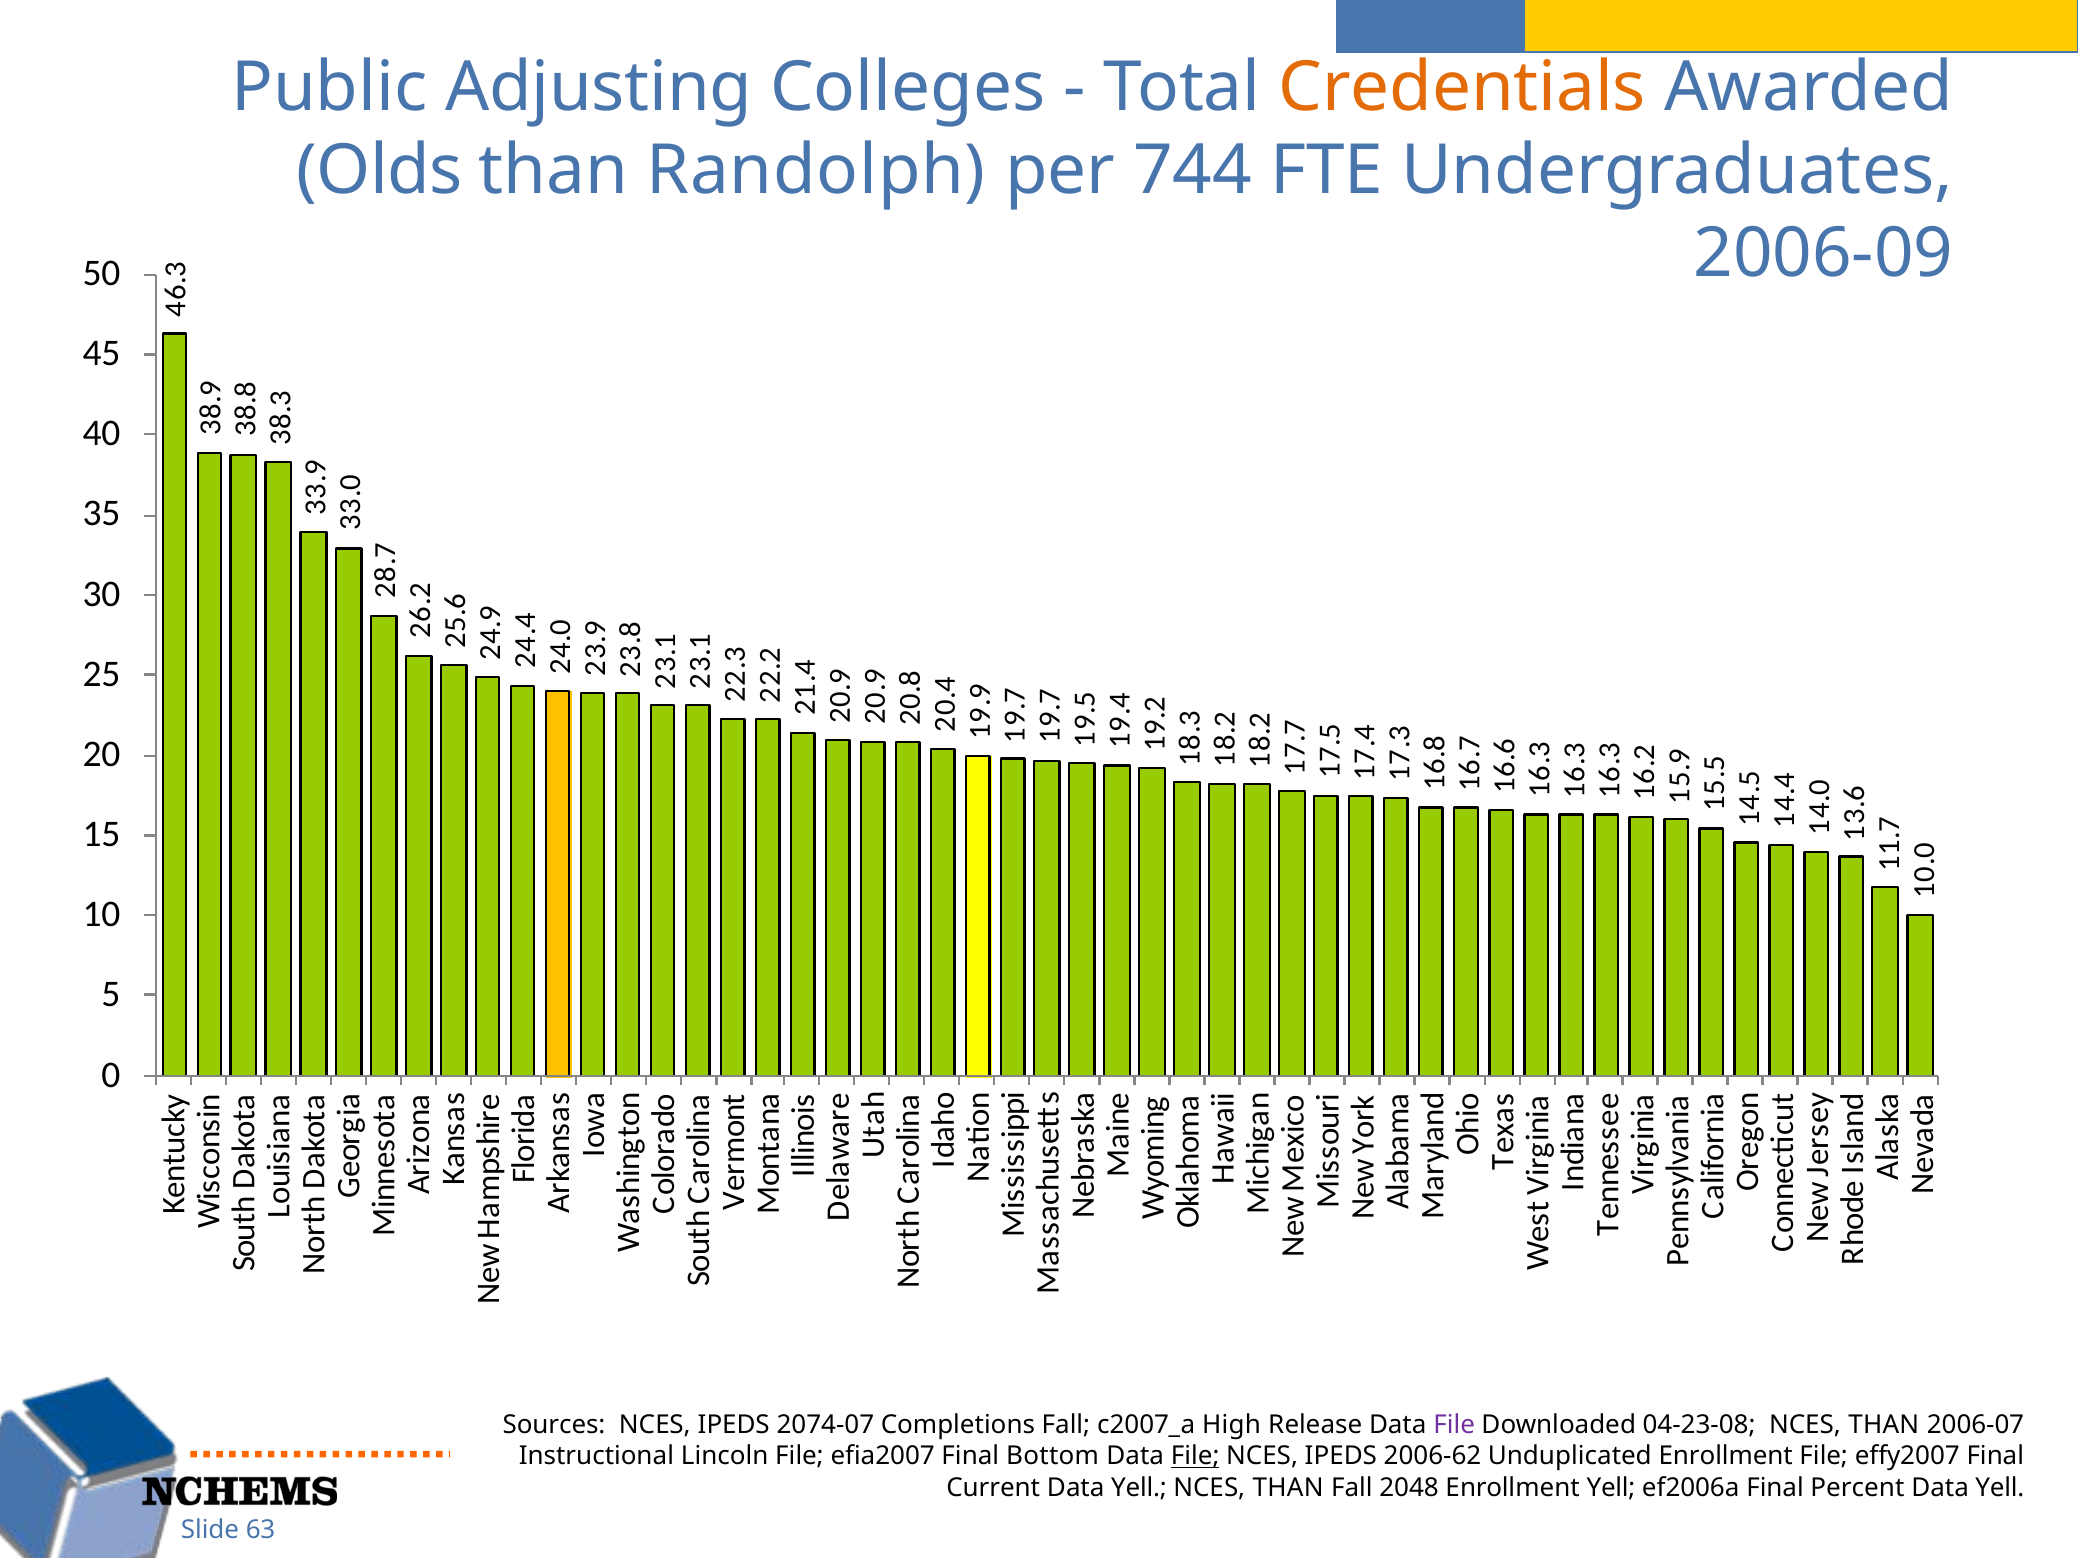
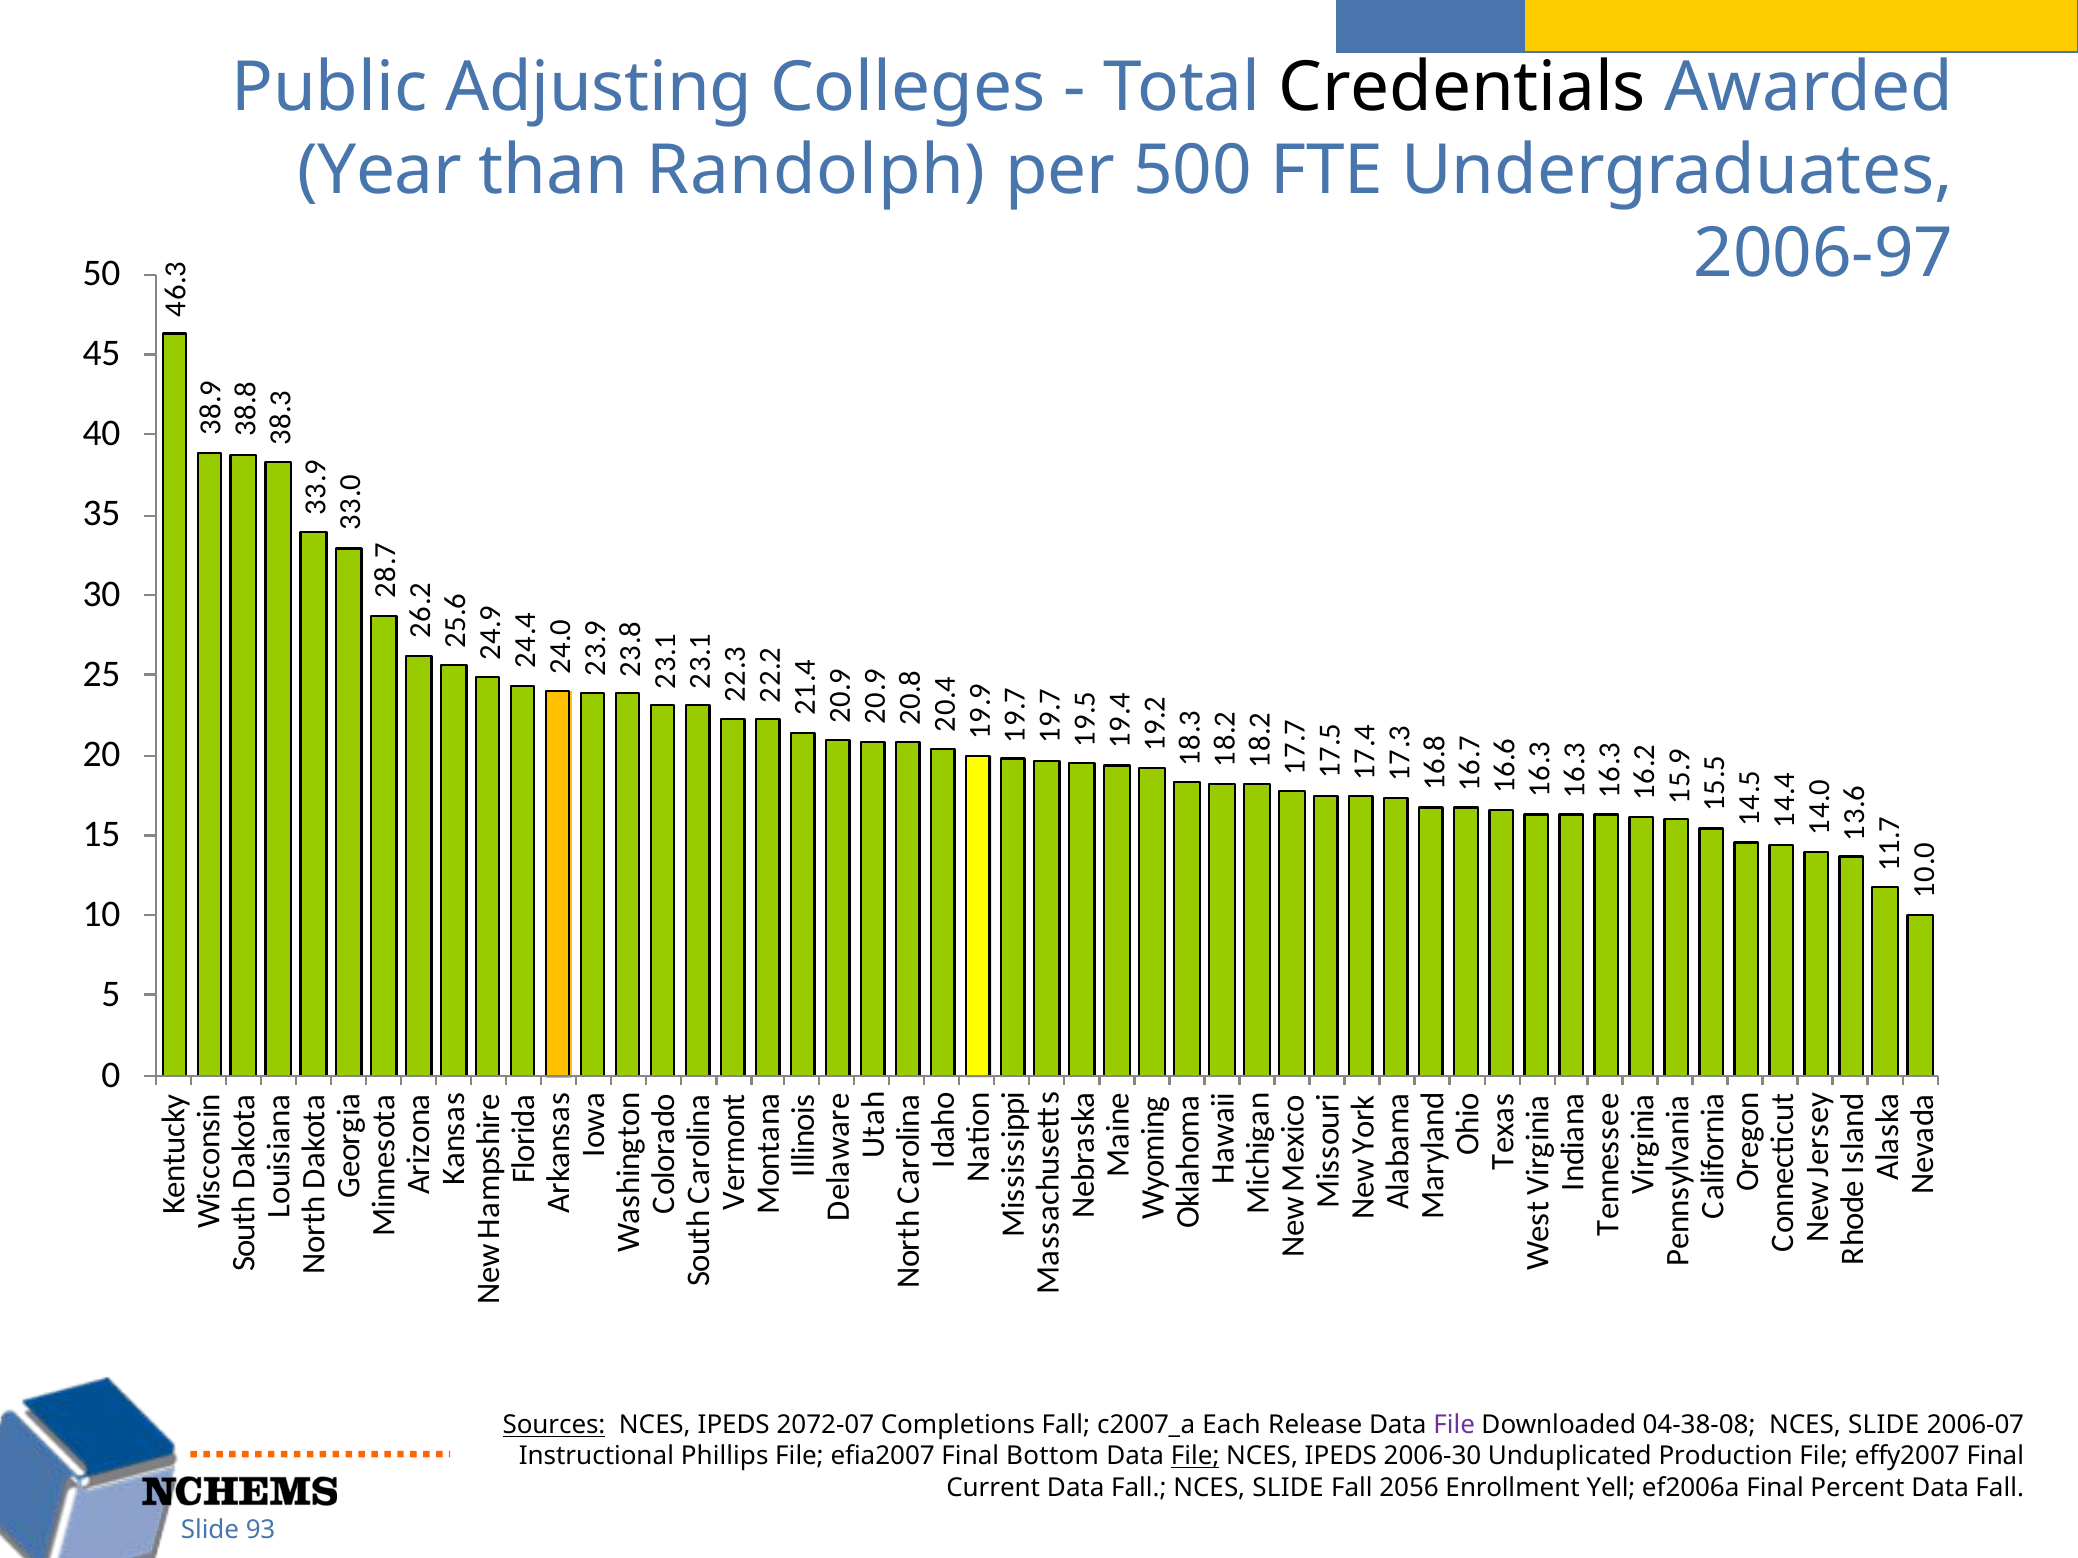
Credentials colour: orange -> black (1462, 87)
Olds: Olds -> Year (380, 171)
744: 744 -> 500 (1193, 171)
2006-09: 2006-09 -> 2006-97 (1823, 254)
Sources underline: none -> present (554, 1426)
2074-07: 2074-07 -> 2072-07 (825, 1426)
High: High -> Each (1231, 1426)
04-23-08: 04-23-08 -> 04-38-08 (1699, 1426)
THAN: THAN -> SLIDE (1884, 1426)
Lincoln: Lincoln -> Phillips (725, 1457)
2006-62: 2006-62 -> 2006-30 (1433, 1457)
Unduplicated Enrollment: Enrollment -> Production (1726, 1457)
Yell: Yell -> Fall (1139, 1488)
THAN: THAN -> SLIDE (1288, 1488)
2048: 2048 -> 2056 (1409, 1488)
Yell: Yell -> Fall (2000, 1488)
63: 63 -> 93 (261, 1531)
